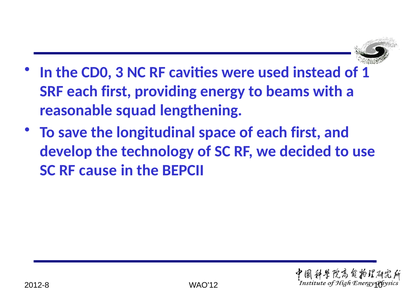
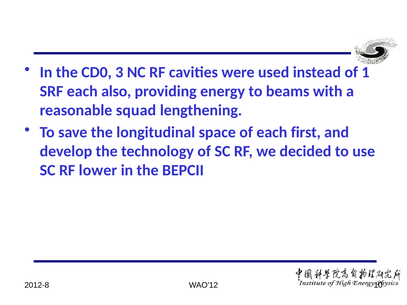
SRF each first: first -> also (116, 91)
cause: cause -> lower (98, 171)
